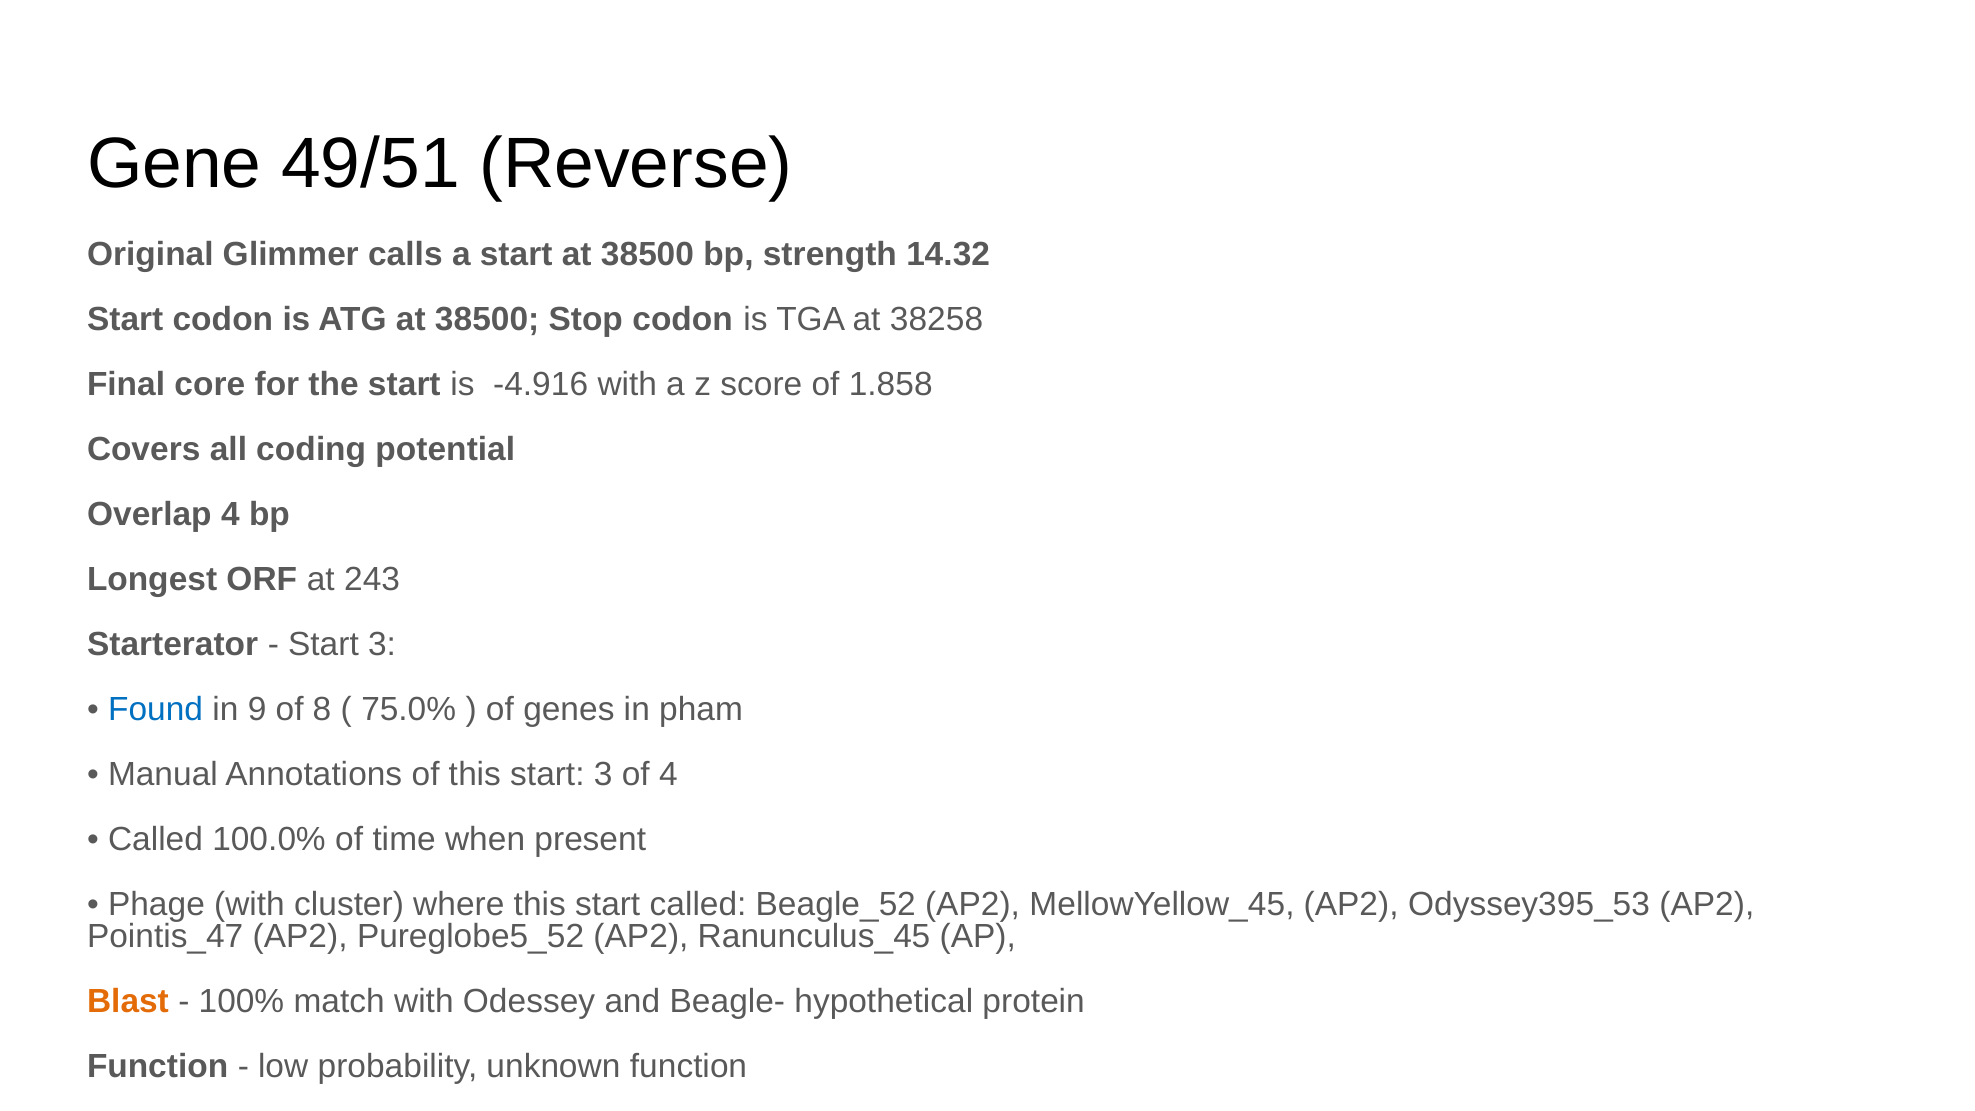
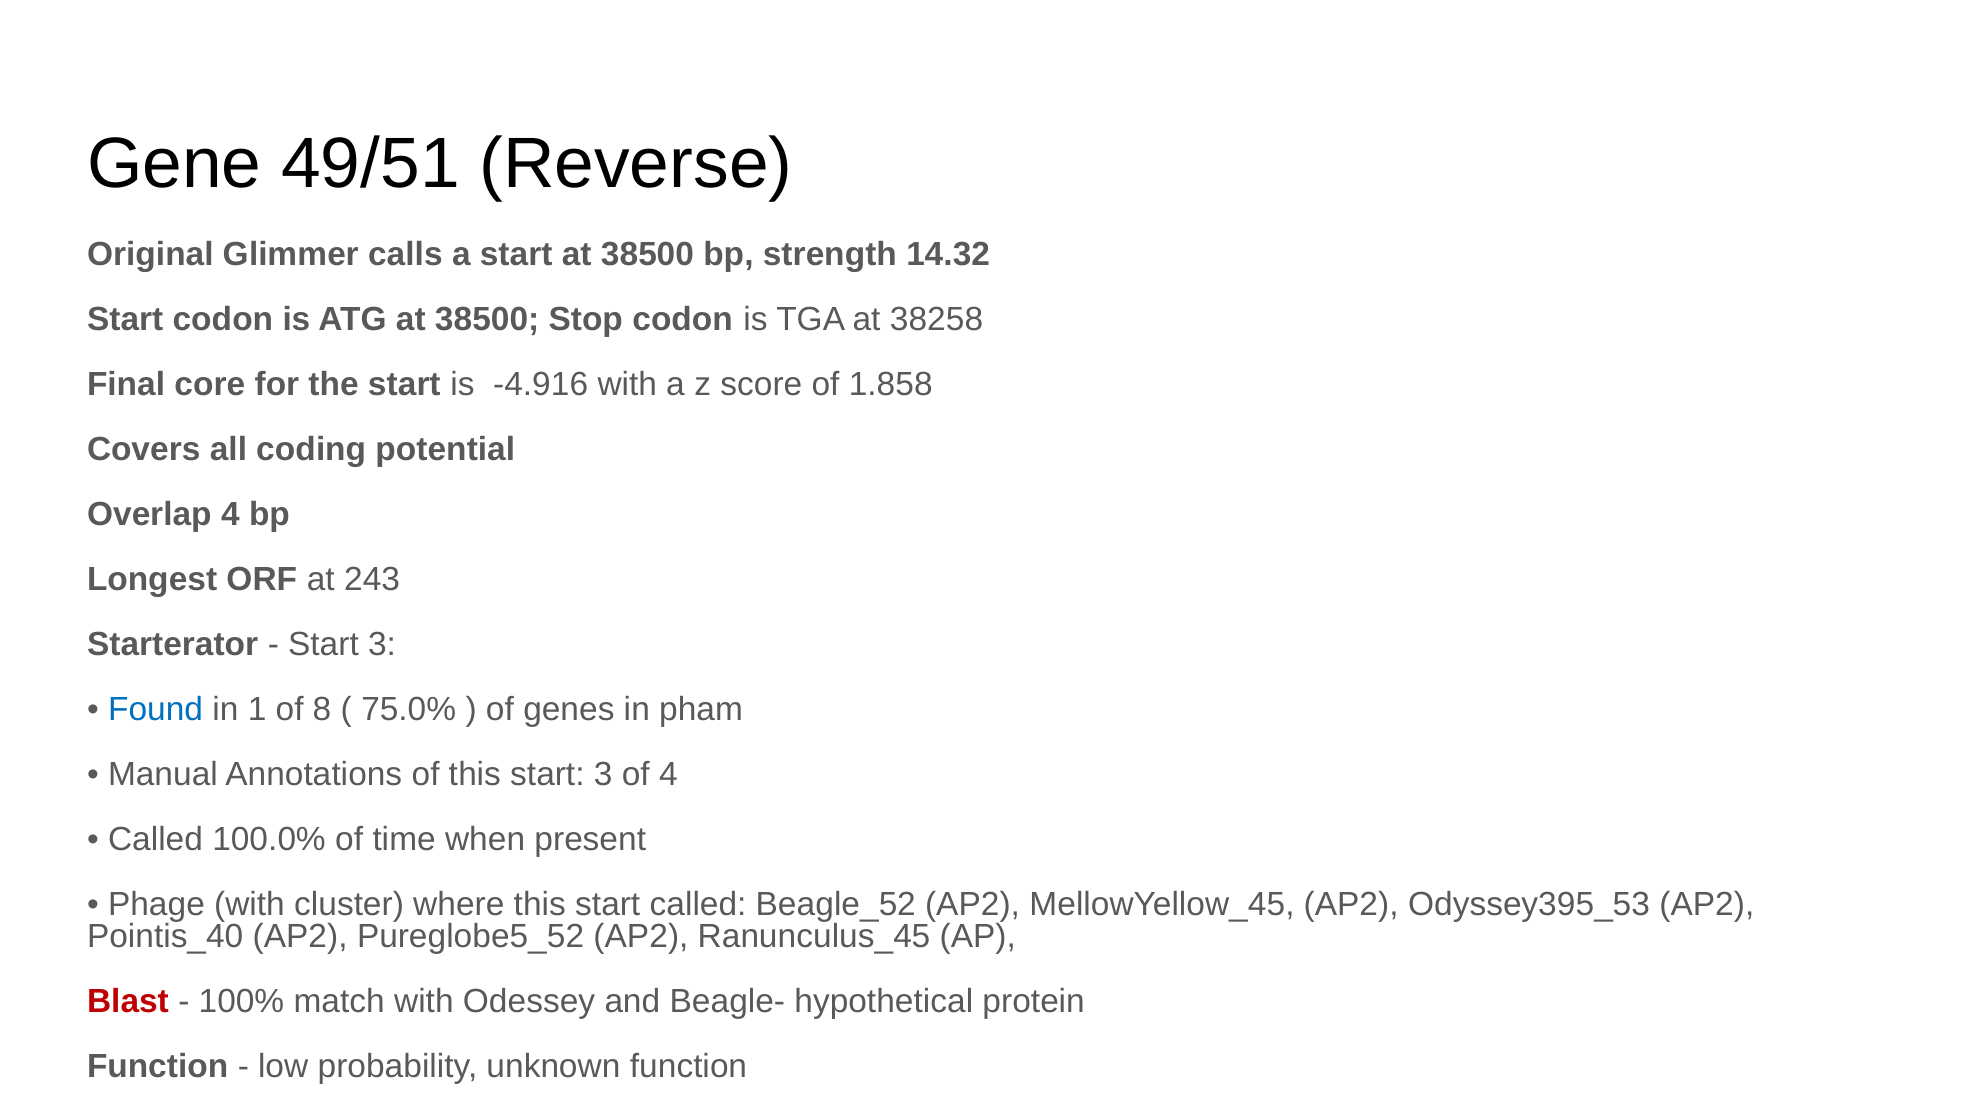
9: 9 -> 1 (257, 709)
Pointis_47: Pointis_47 -> Pointis_40 (165, 936)
Blast colour: orange -> red (128, 1001)
